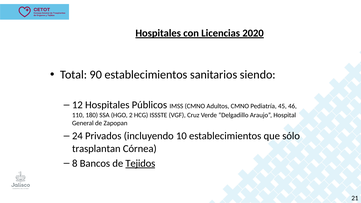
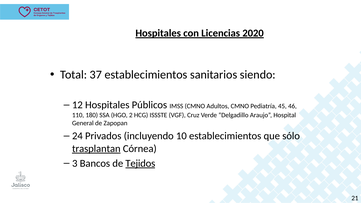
90: 90 -> 37 (96, 75)
trasplantan underline: none -> present (96, 149)
8: 8 -> 3 (75, 163)
